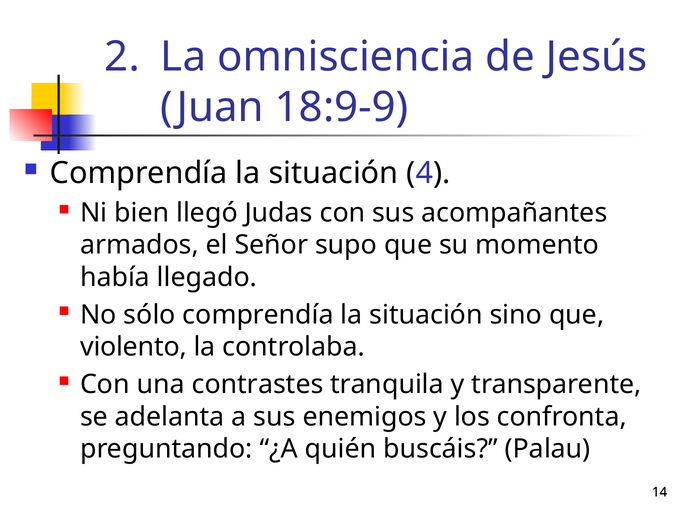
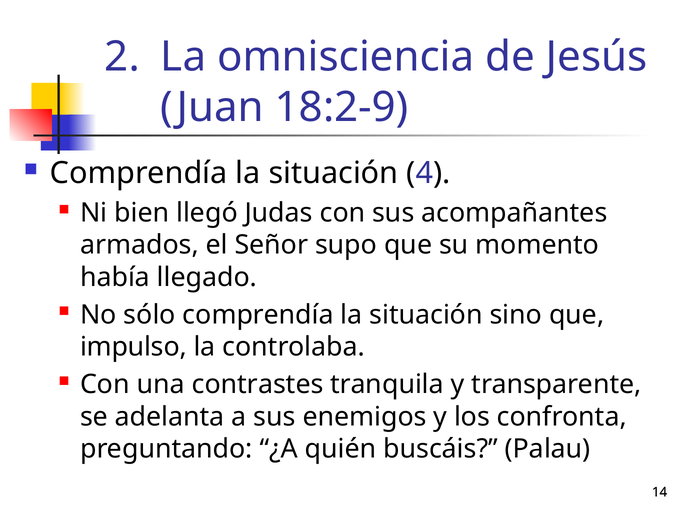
18:9-9: 18:9-9 -> 18:2-9 (342, 107)
violento: violento -> impulso (133, 347)
